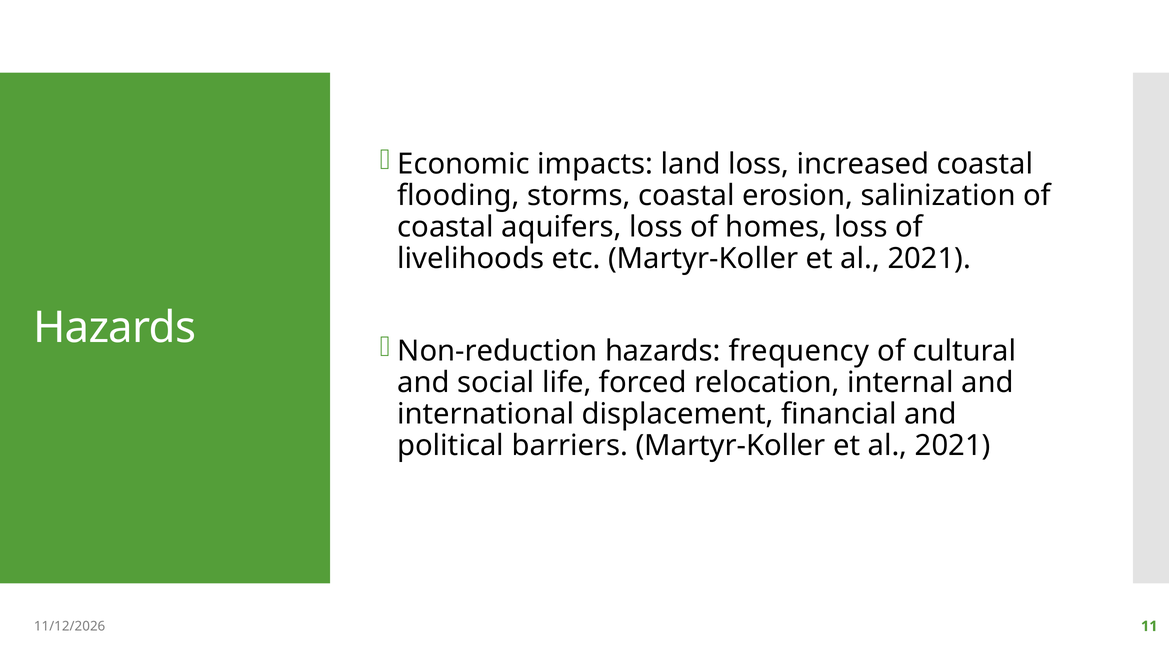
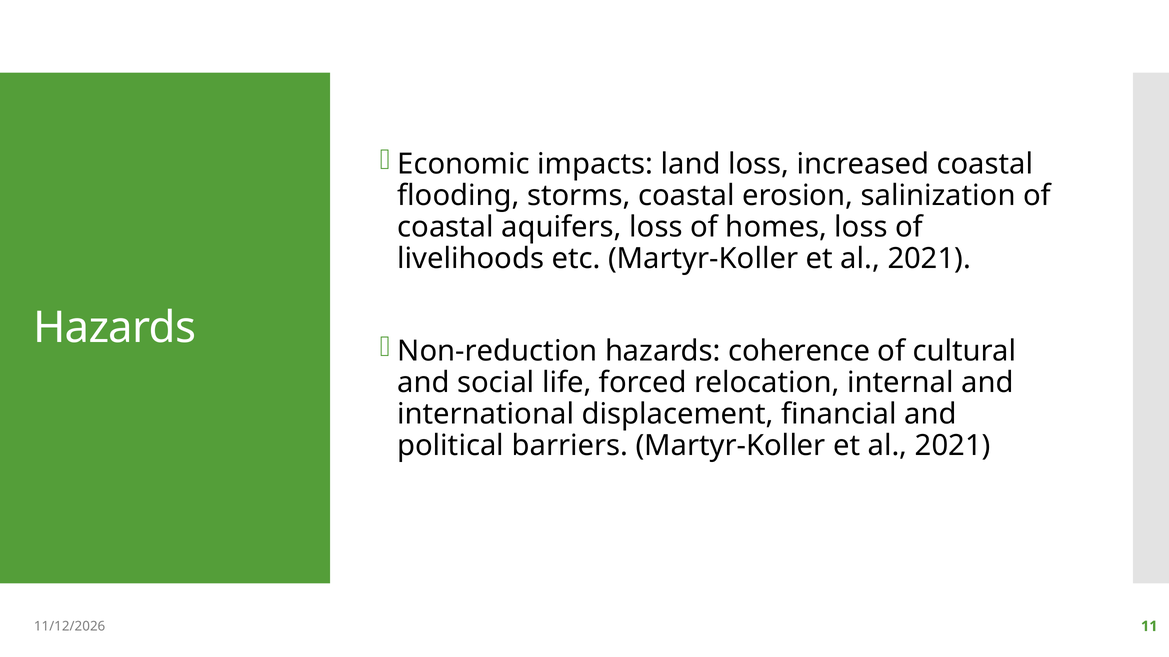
frequency: frequency -> coherence (799, 351)
